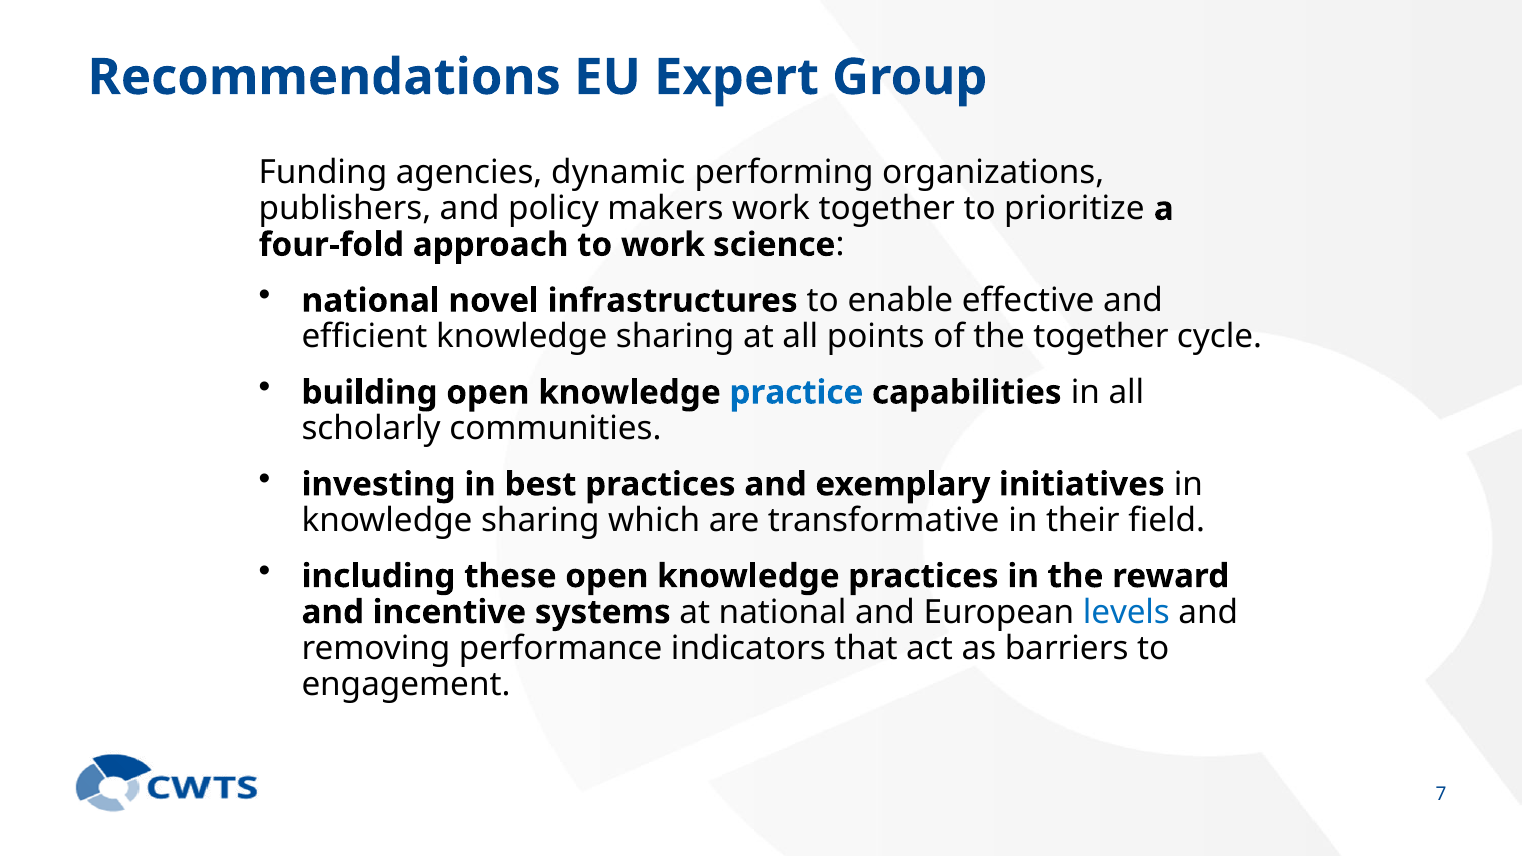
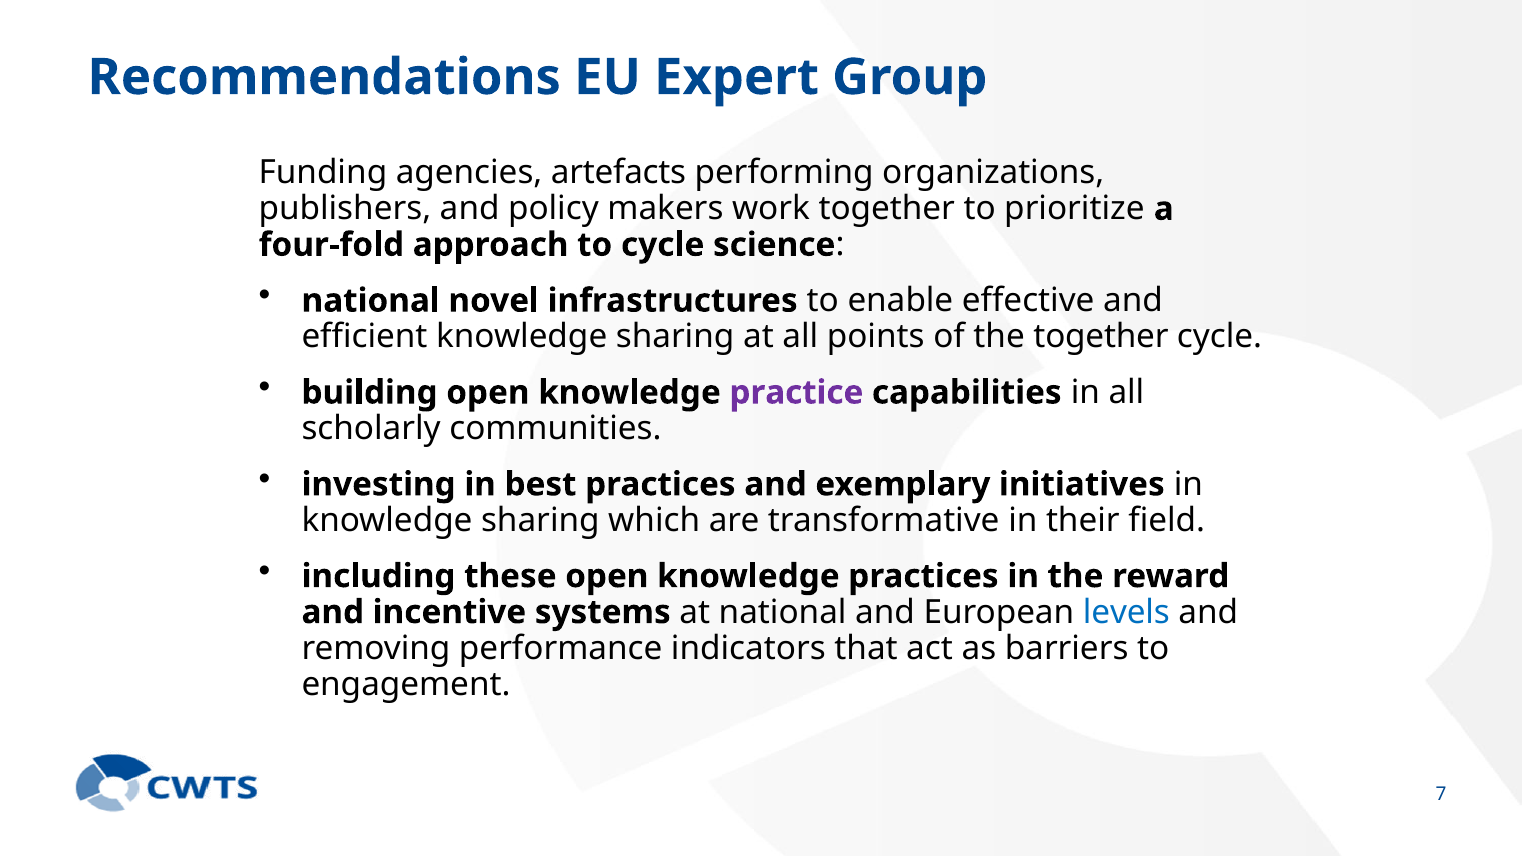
dynamic: dynamic -> artefacts (619, 173)
to work: work -> cycle (663, 245)
practice colour: blue -> purple (796, 393)
